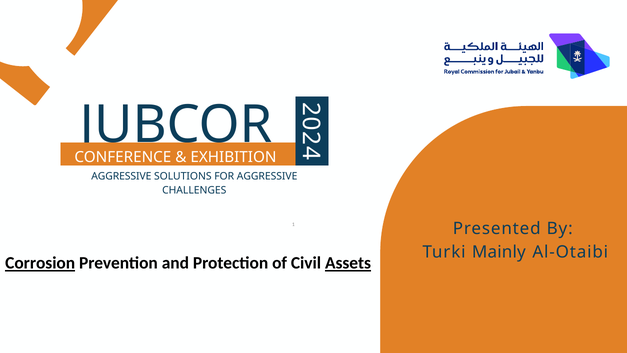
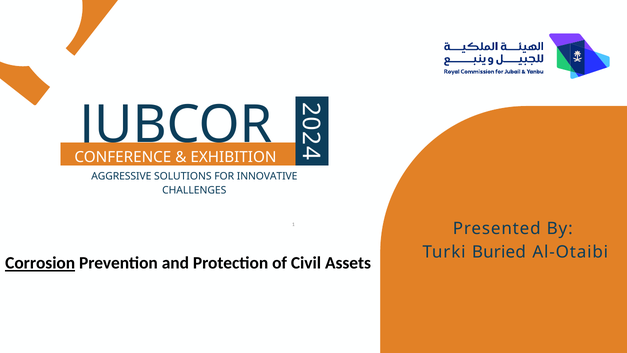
FOR AGGRESSIVE: AGGRESSIVE -> INNOVATIVE (267, 176)
Mainly: Mainly -> Buried (499, 252)
Assets underline: present -> none (348, 263)
